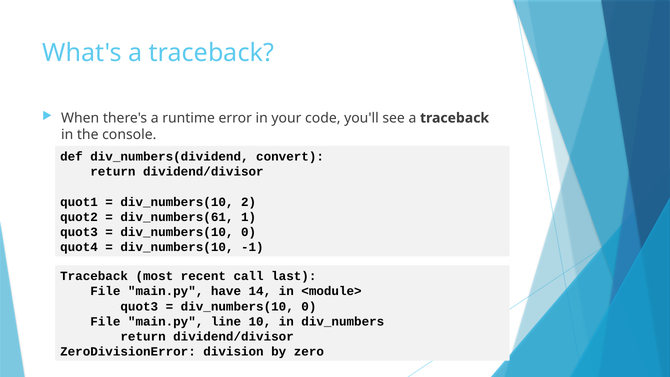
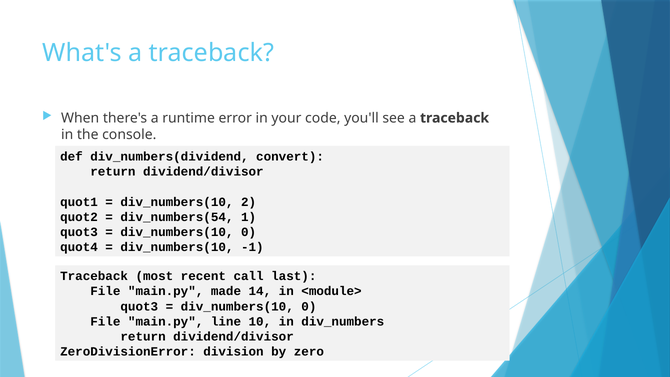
div_numbers(61: div_numbers(61 -> div_numbers(54 (177, 217)
have: have -> made (226, 291)
